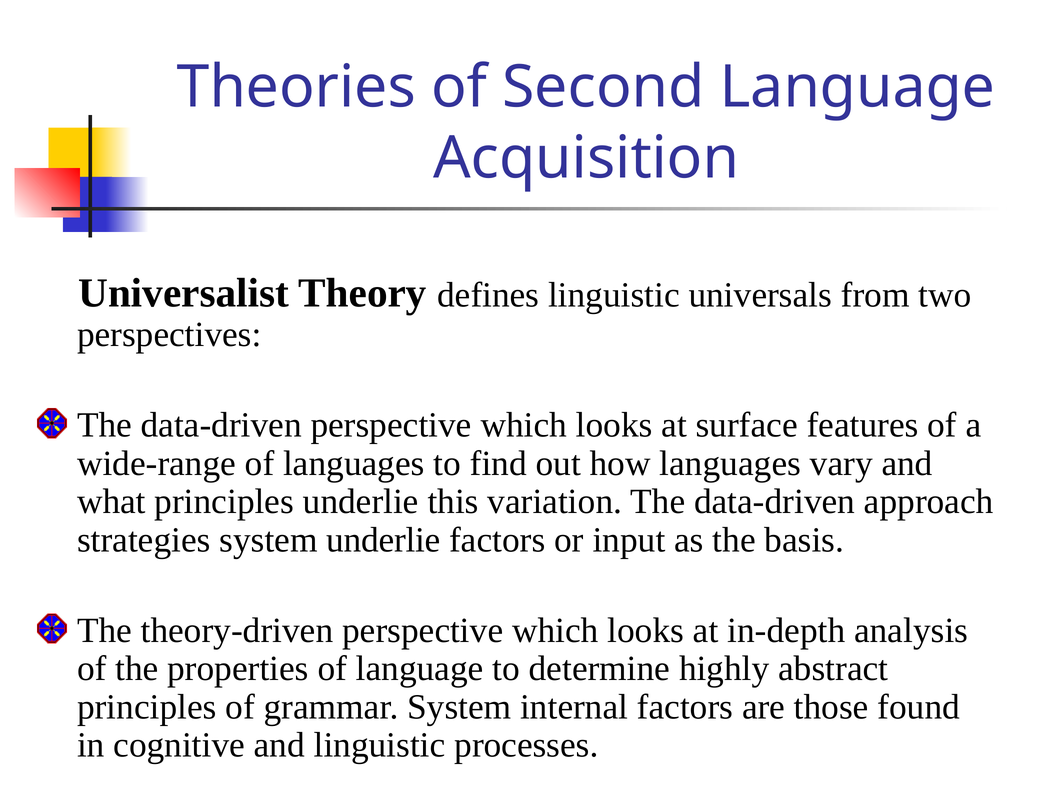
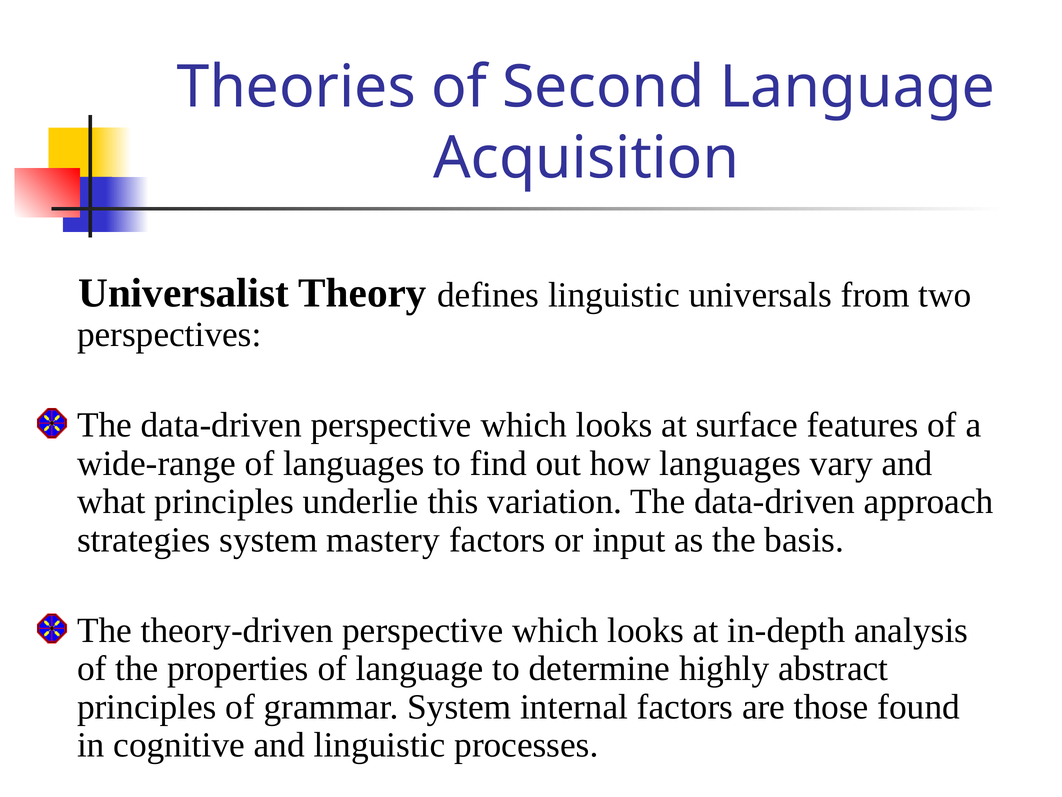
system underlie: underlie -> mastery (383, 540)
